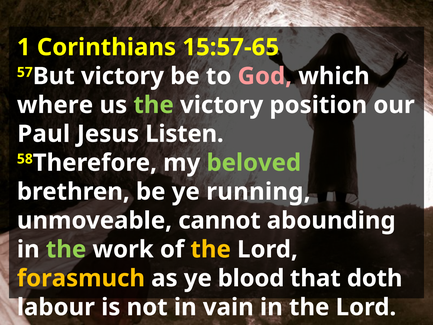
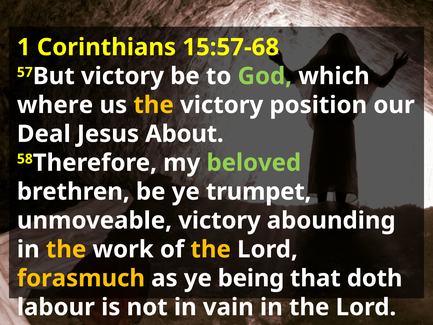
15:57-65: 15:57-65 -> 15:57-68 (231, 47)
God colour: pink -> light green (265, 76)
the colour: light green -> yellow (154, 105)
Paul: Paul -> Deal (44, 134)
Listen: Listen -> About (184, 134)
running: running -> trumpet (259, 192)
unmoveable cannot: cannot -> victory (219, 220)
the colour: light green -> yellow (66, 249)
blood: blood -> being (251, 278)
